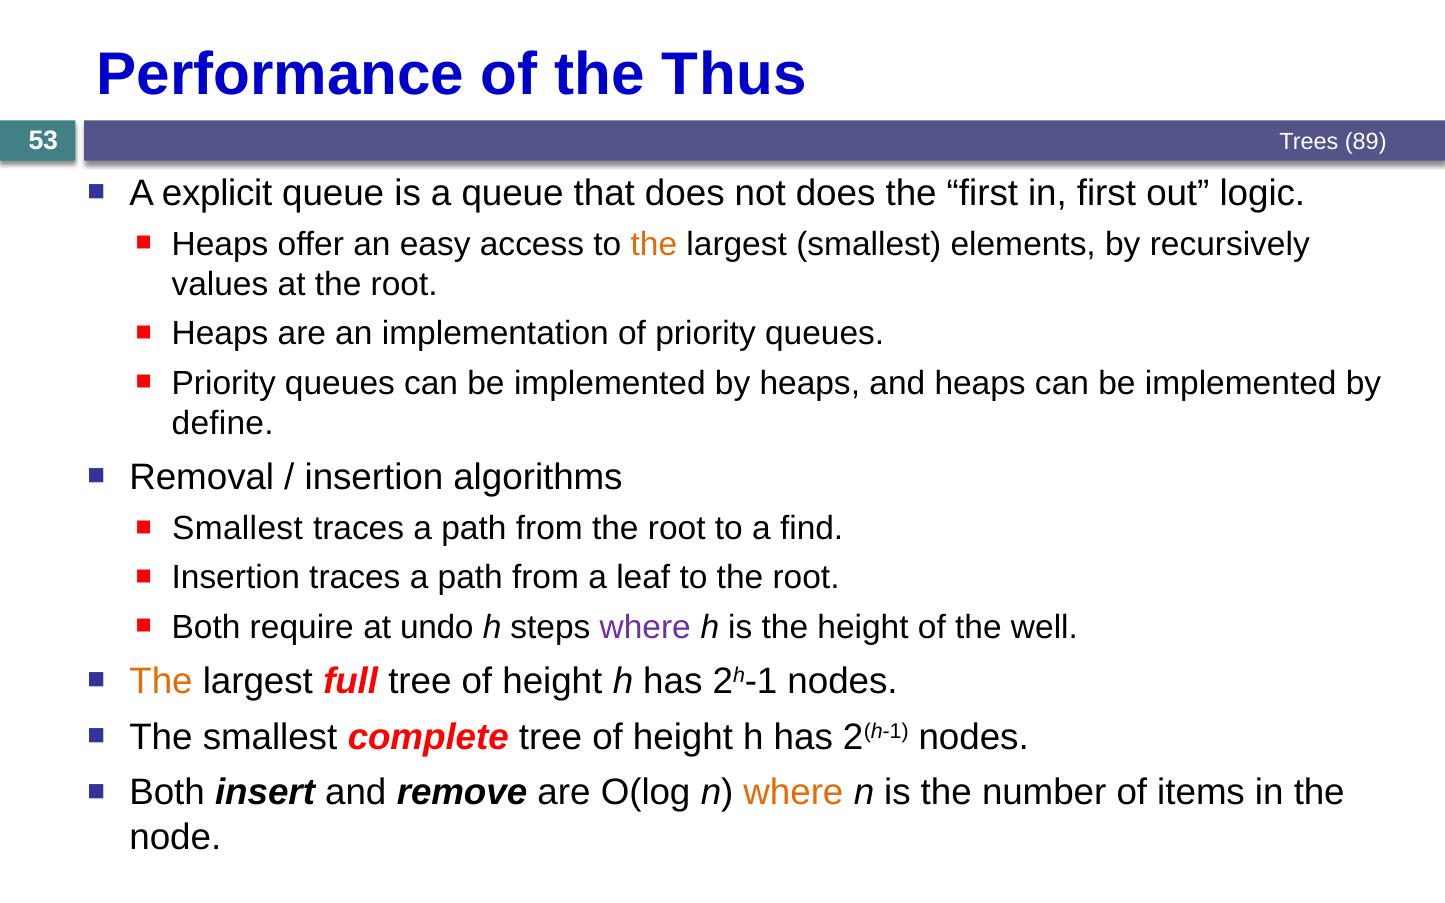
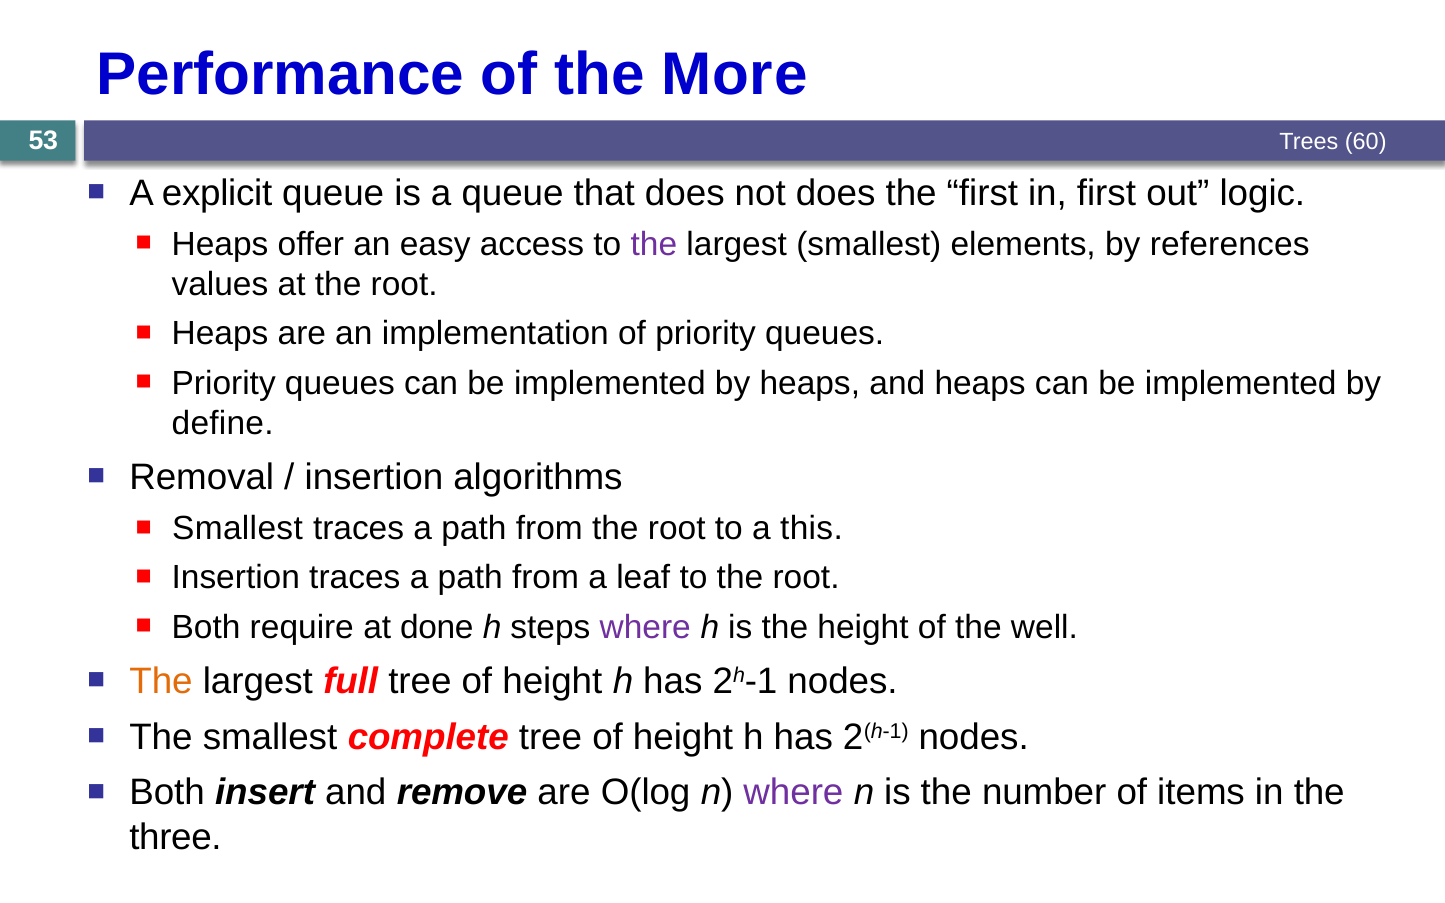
Thus: Thus -> More (735, 75)
89: 89 -> 60 (1366, 142)
the colour: orange -> purple (654, 244)
recursively: recursively -> references (1230, 244)
find: find -> this (811, 528)
undo: undo -> done (437, 627)
where colour: orange -> purple (793, 793)
node: node -> three (176, 837)
